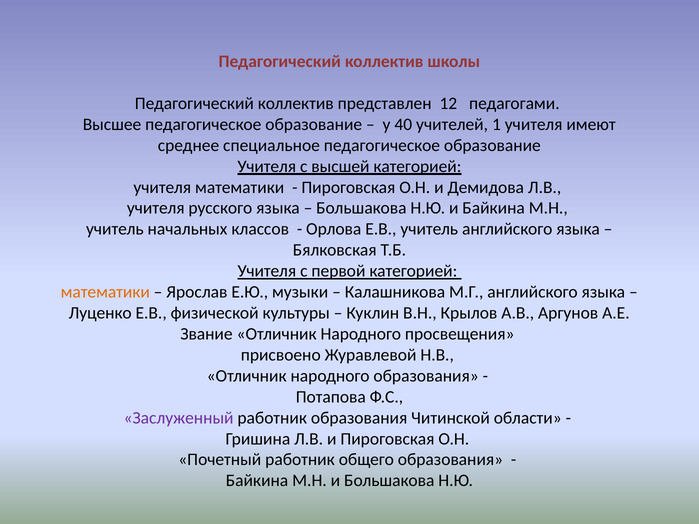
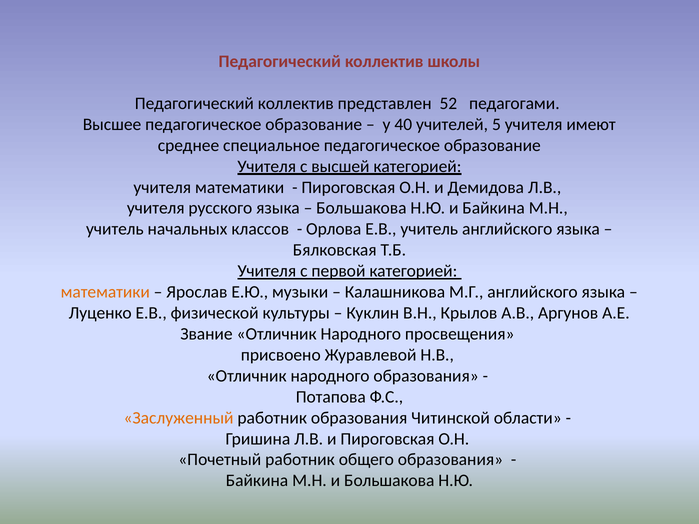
12: 12 -> 52 (448, 103)
1: 1 -> 5 (496, 124)
Заслуженный colour: purple -> orange (179, 418)
